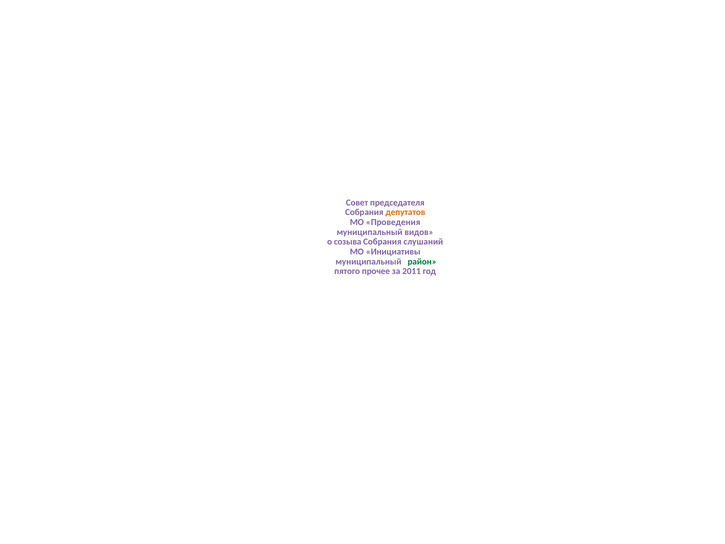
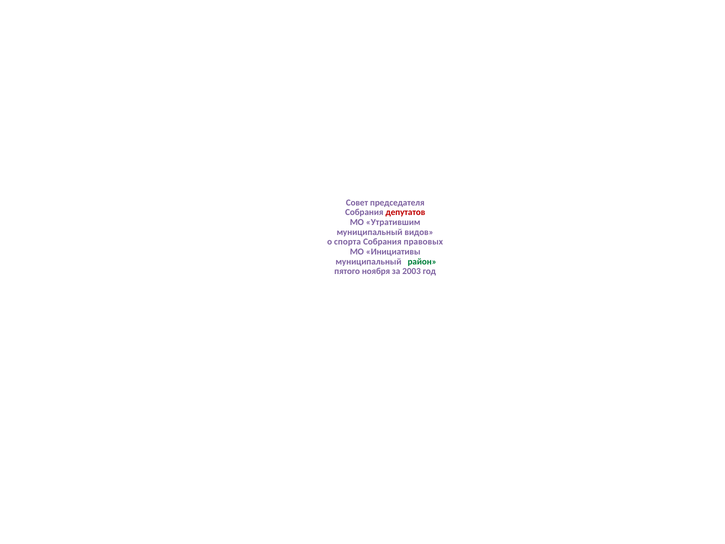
депутатов colour: orange -> red (405, 212)
Проведения: Проведения -> Утратившим (393, 222)
созыва: созыва -> спорта (348, 242)
слушаний: слушаний -> правовых (423, 242)
прочее: прочее -> ноября (376, 271)
2011: 2011 -> 2003 (412, 271)
